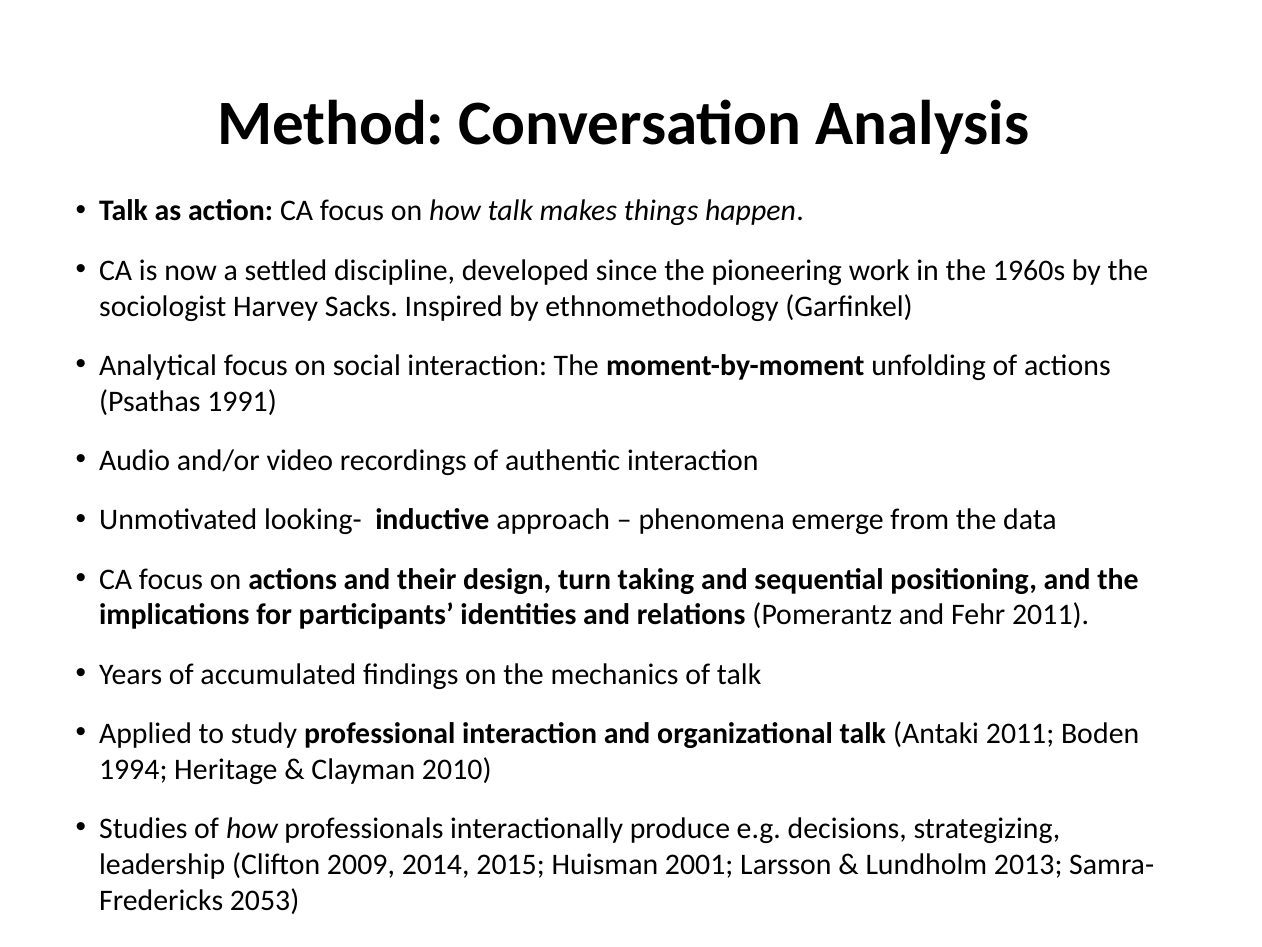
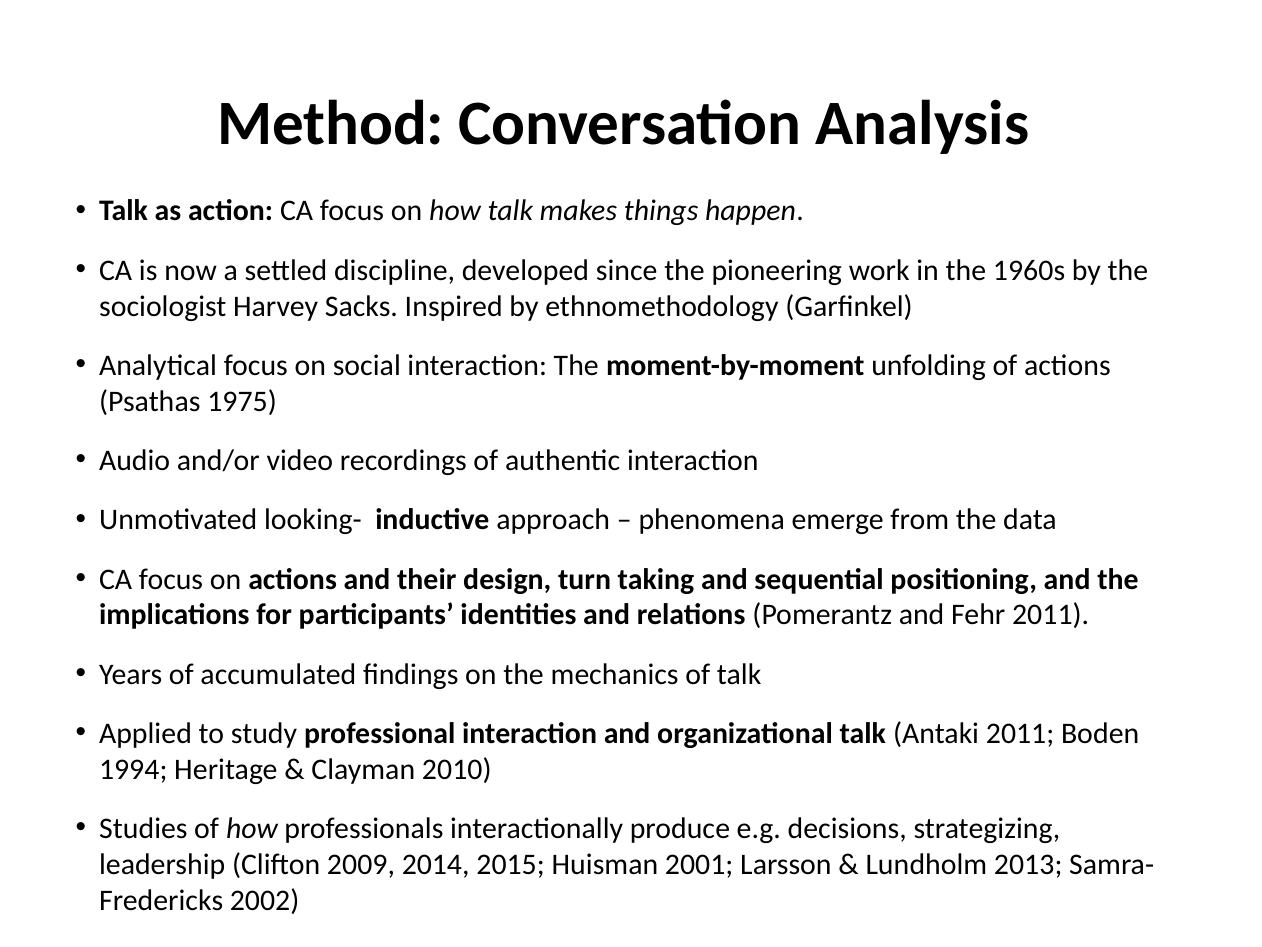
1991: 1991 -> 1975 (242, 401)
2053: 2053 -> 2002 (265, 900)
